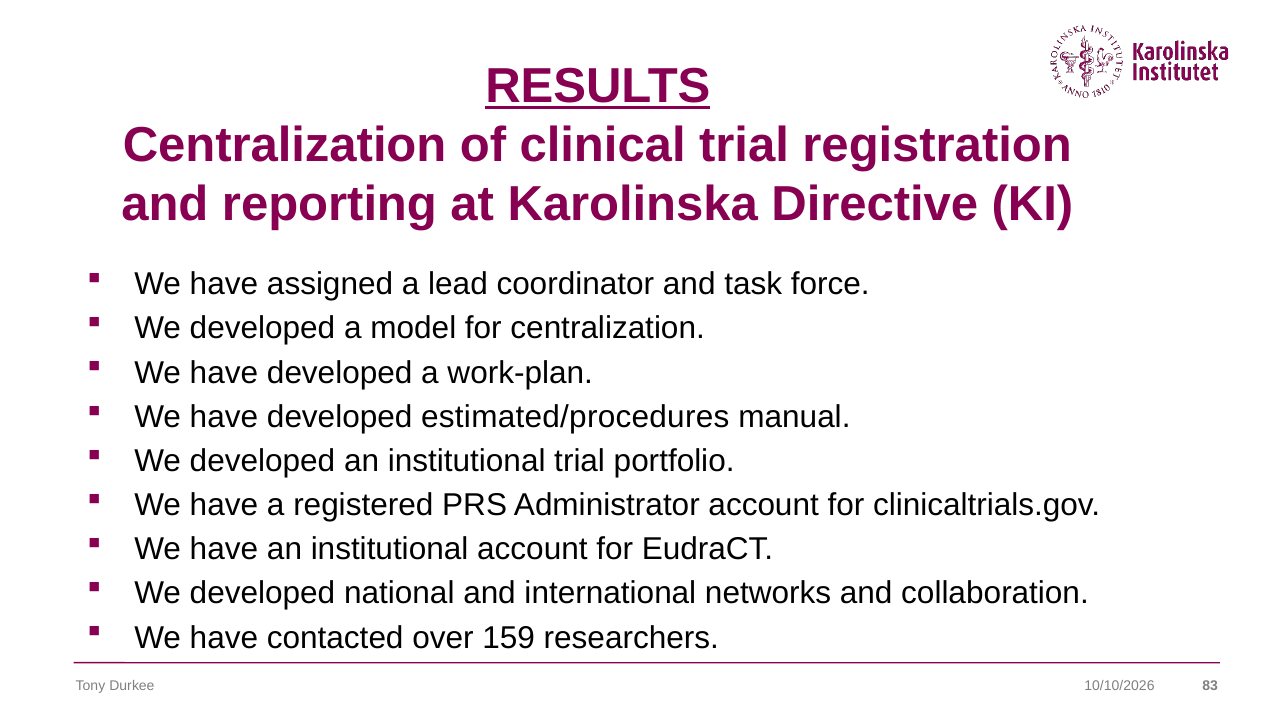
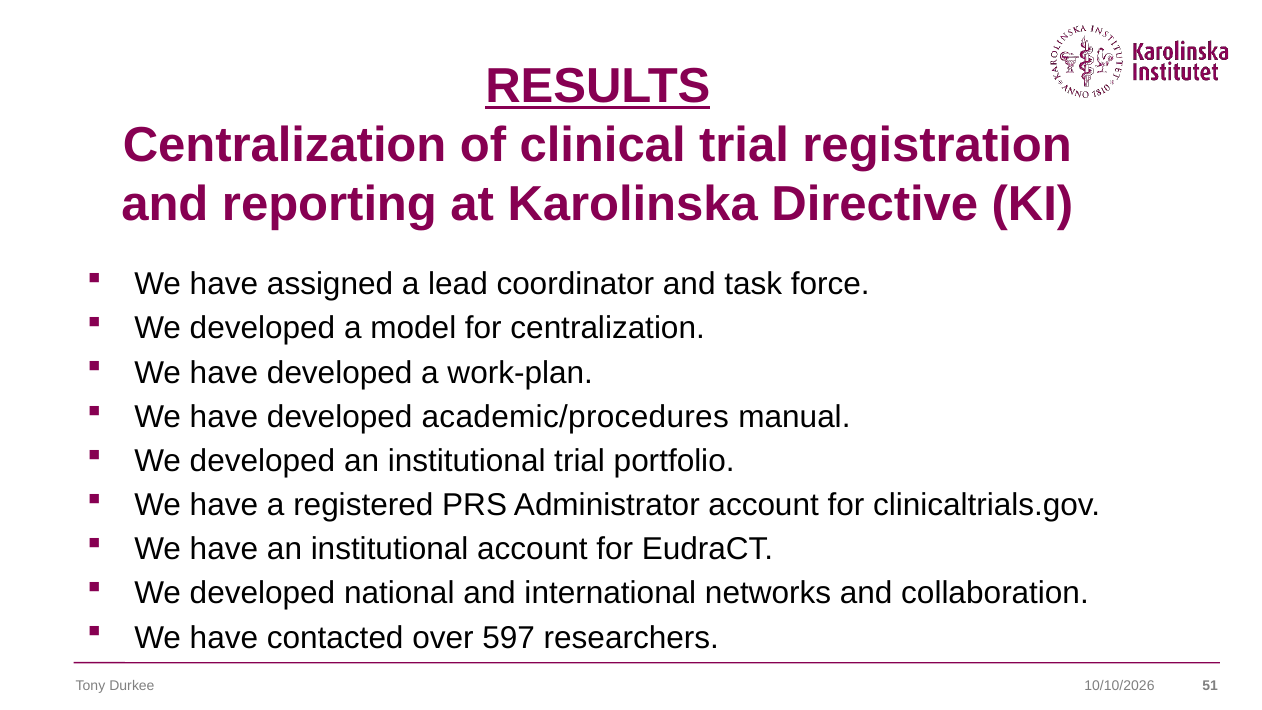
estimated/procedures: estimated/procedures -> academic/procedures (575, 417)
159: 159 -> 597 (509, 638)
83: 83 -> 51 (1210, 686)
